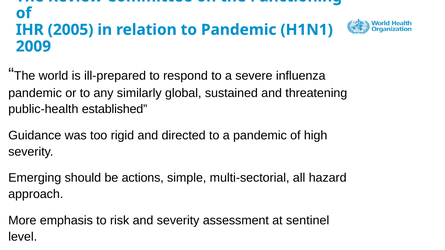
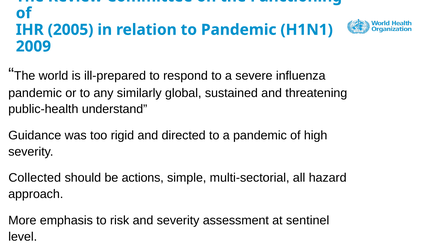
established: established -> understand (115, 109)
Emerging: Emerging -> Collected (35, 178)
